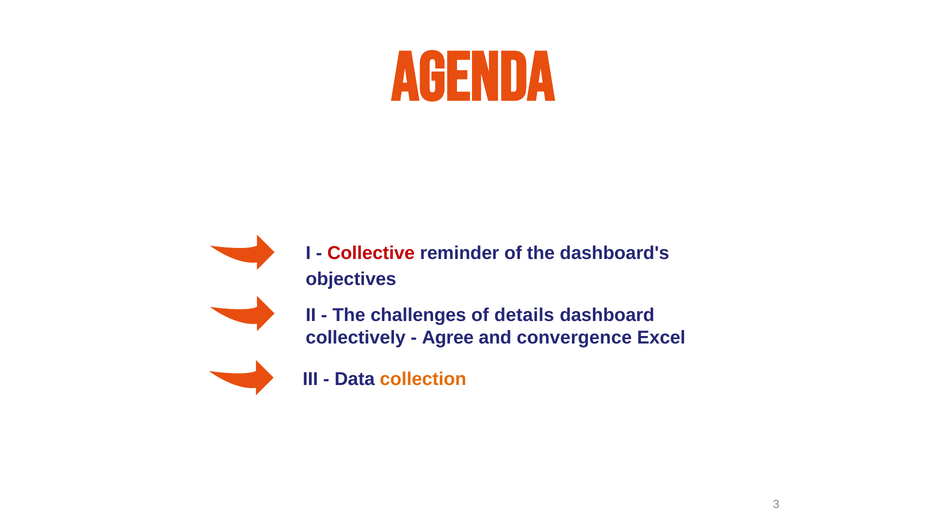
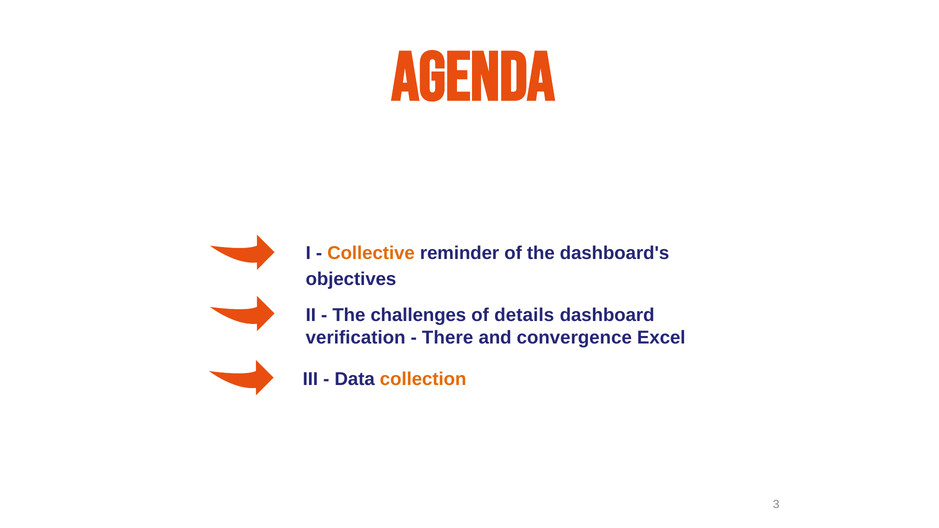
Collective colour: red -> orange (371, 253)
collectively: collectively -> verification (356, 338)
Agree: Agree -> There (448, 338)
